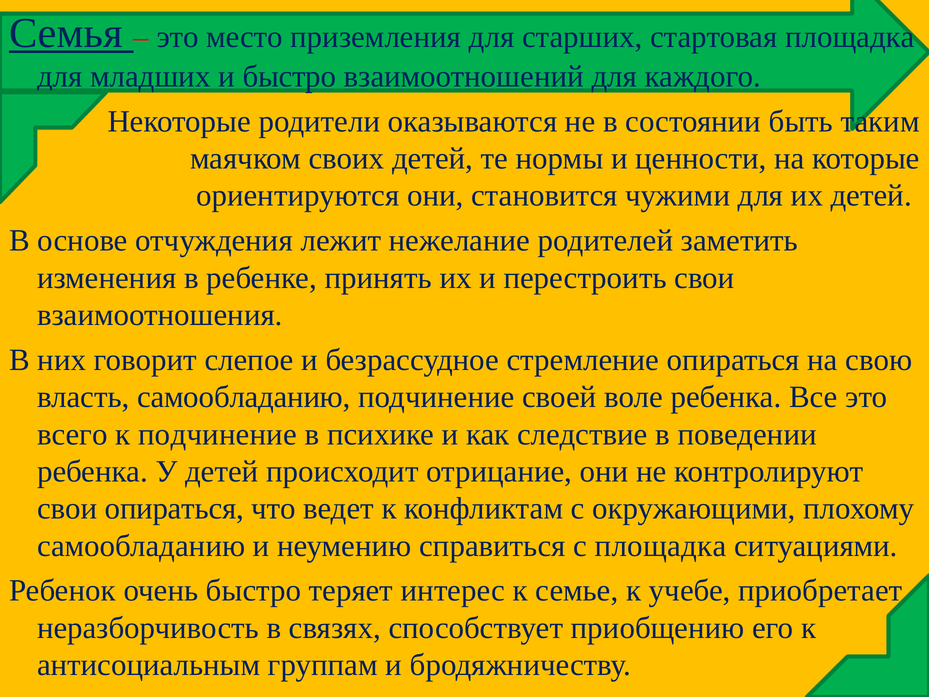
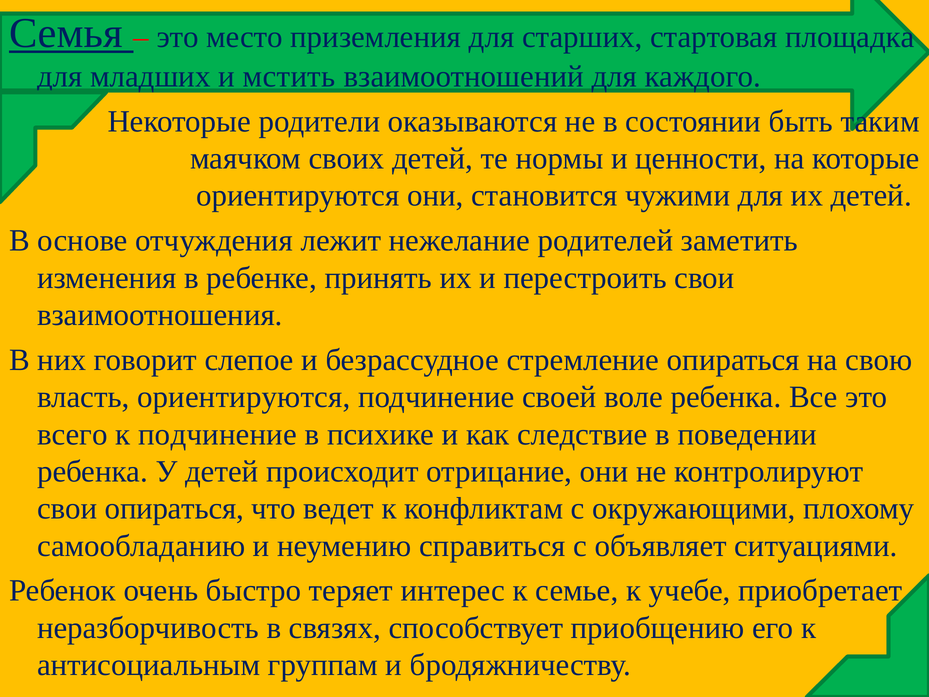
и быстро: быстро -> мстить (289, 76)
власть самообладанию: самообладанию -> ориентируются (244, 397)
с площадка: площадка -> объявляет (661, 546)
